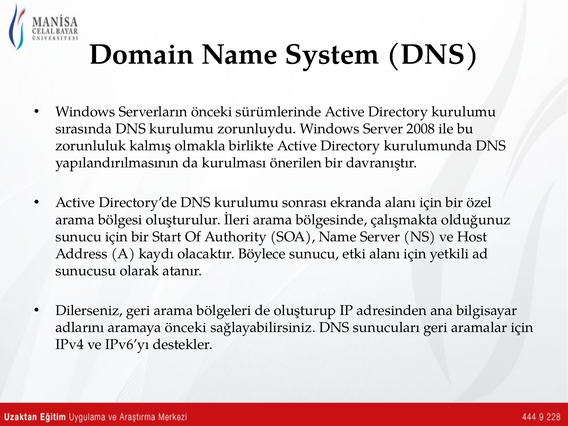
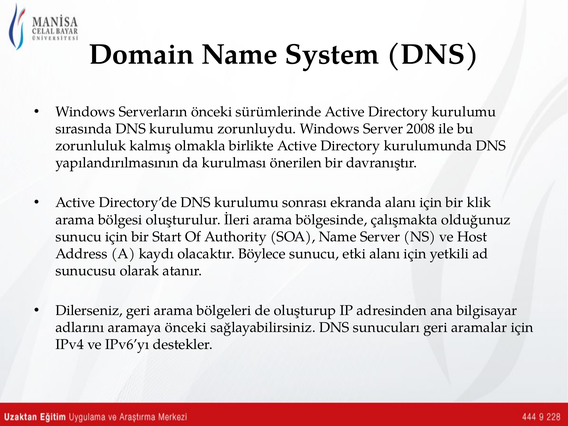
özel: özel -> klik (479, 203)
